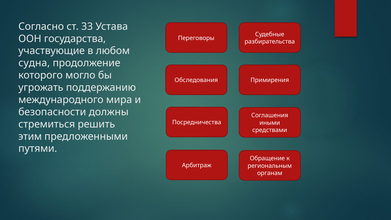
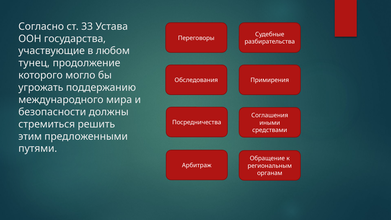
судна: судна -> тунец (34, 63)
